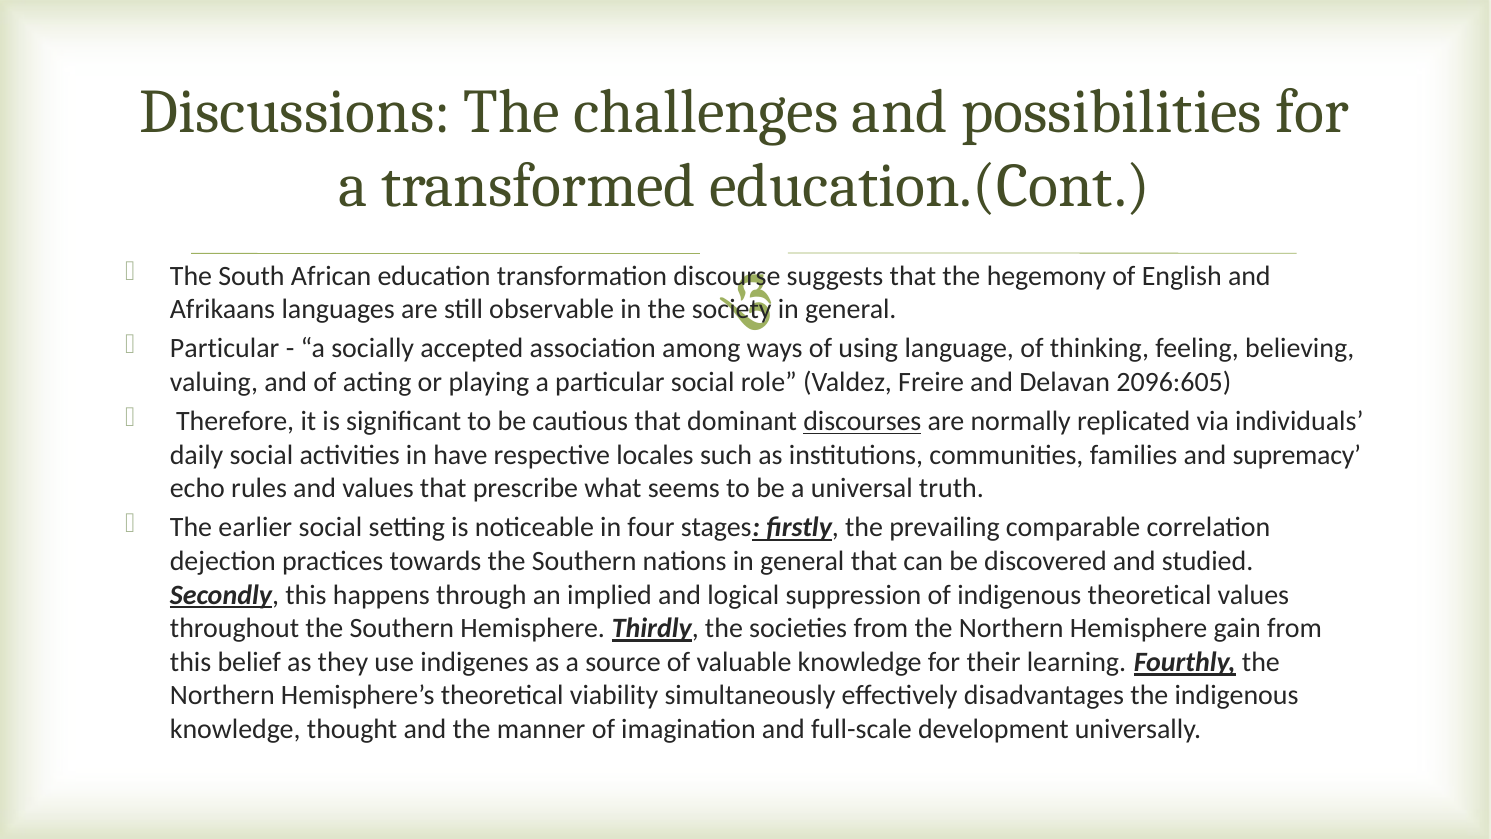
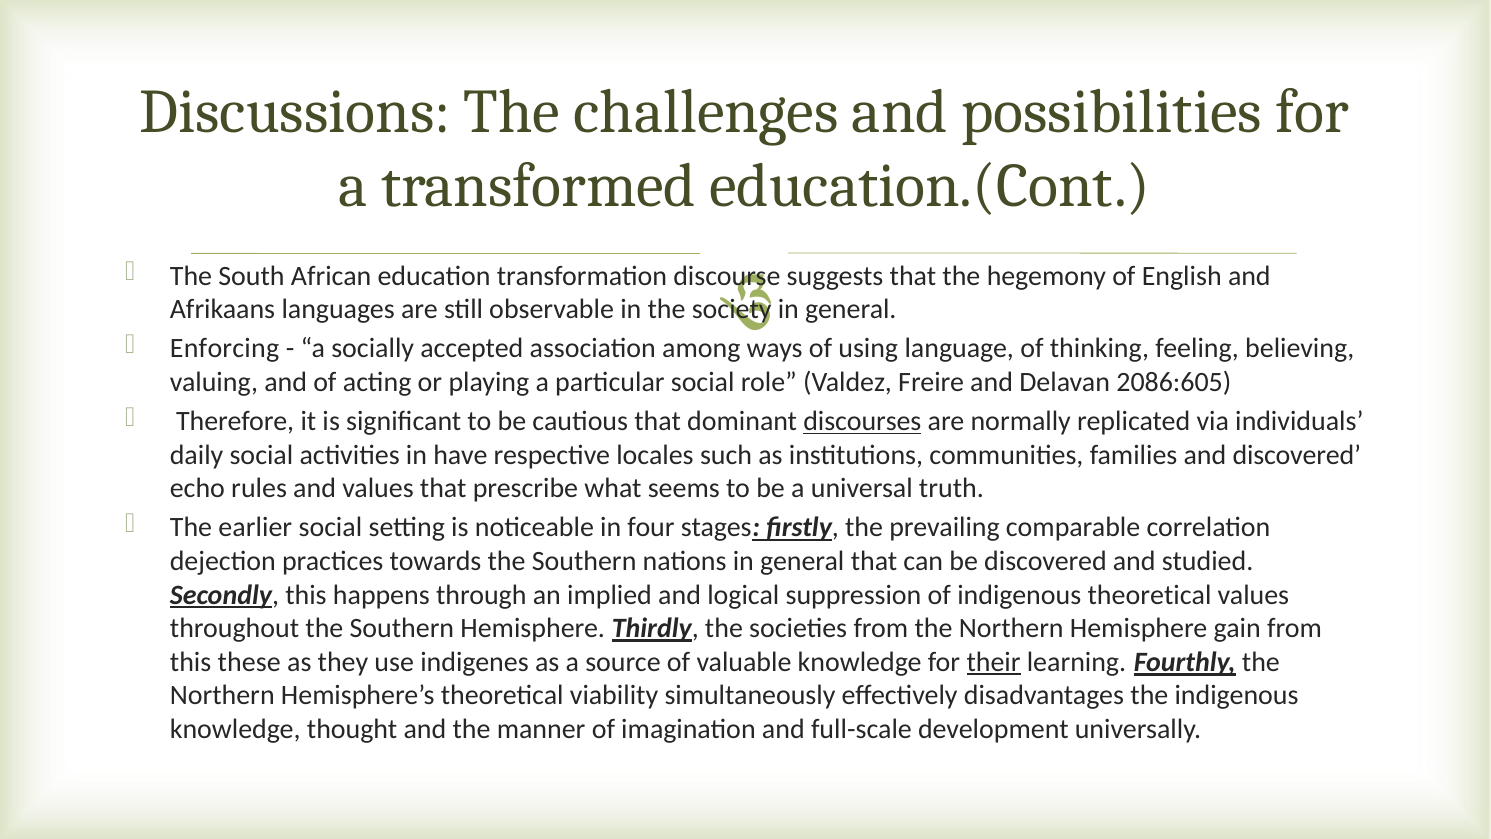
Particular: Particular -> Enforcing (225, 349)
2096:605: 2096:605 -> 2086:605 (1174, 382)
and supremacy: supremacy -> discovered (1297, 455)
belief: belief -> these (249, 662)
their underline: none -> present (994, 662)
